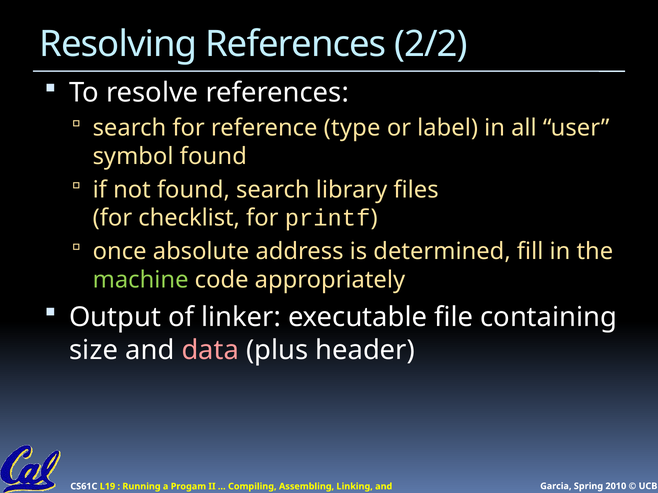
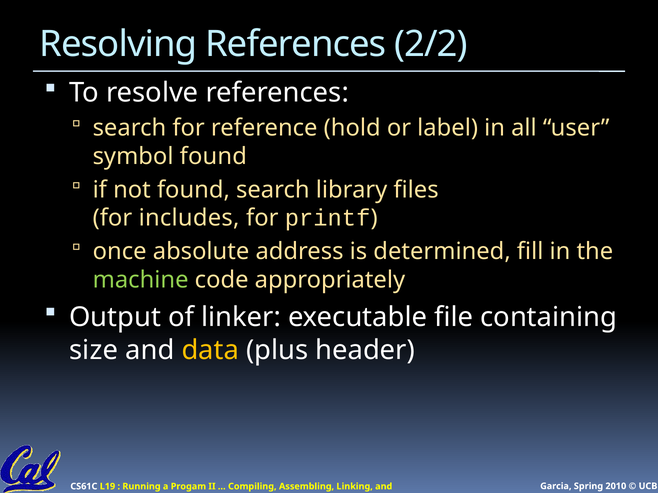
type: type -> hold (352, 128)
checklist: checklist -> includes (189, 218)
data colour: pink -> yellow (210, 350)
